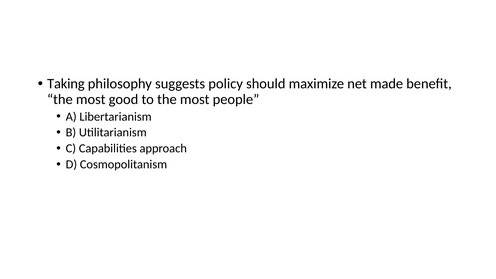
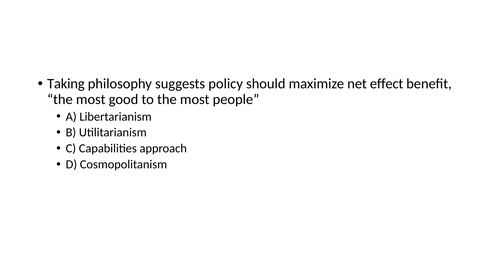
made: made -> effect (387, 84)
